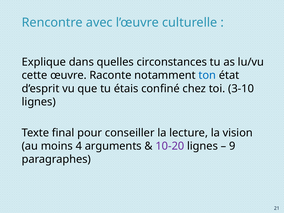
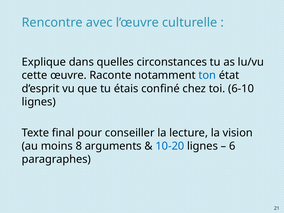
3-10: 3-10 -> 6-10 (241, 89)
4: 4 -> 8 (79, 146)
10-20 colour: purple -> blue (170, 146)
9: 9 -> 6 (232, 146)
